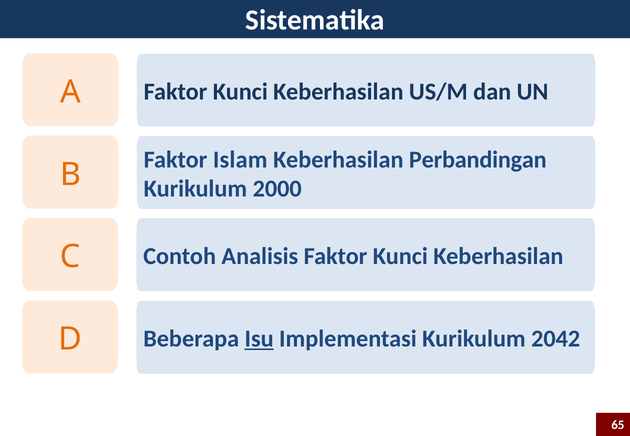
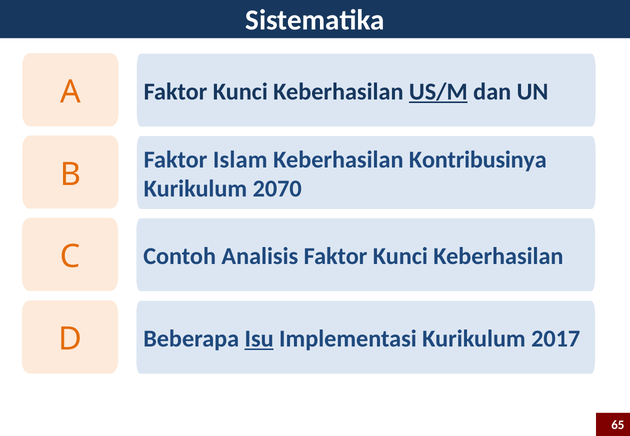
US/M underline: none -> present (438, 92)
Perbandingan: Perbandingan -> Kontribusinya (478, 160)
2000: 2000 -> 2070 (277, 189)
2042: 2042 -> 2017 (556, 339)
